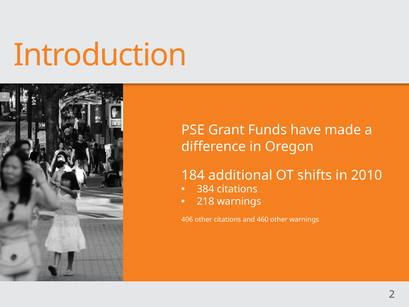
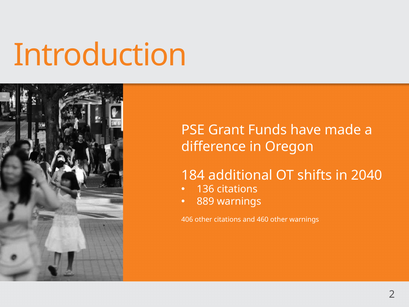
2010: 2010 -> 2040 (367, 175)
384: 384 -> 136 (205, 189)
218: 218 -> 889 (205, 201)
